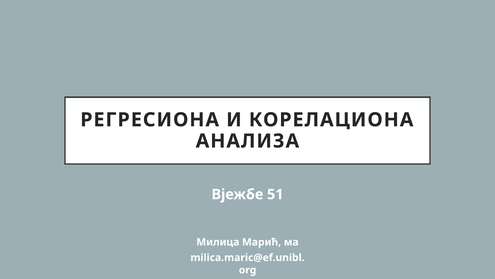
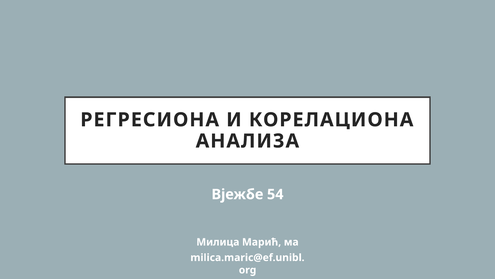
51: 51 -> 54 (275, 194)
